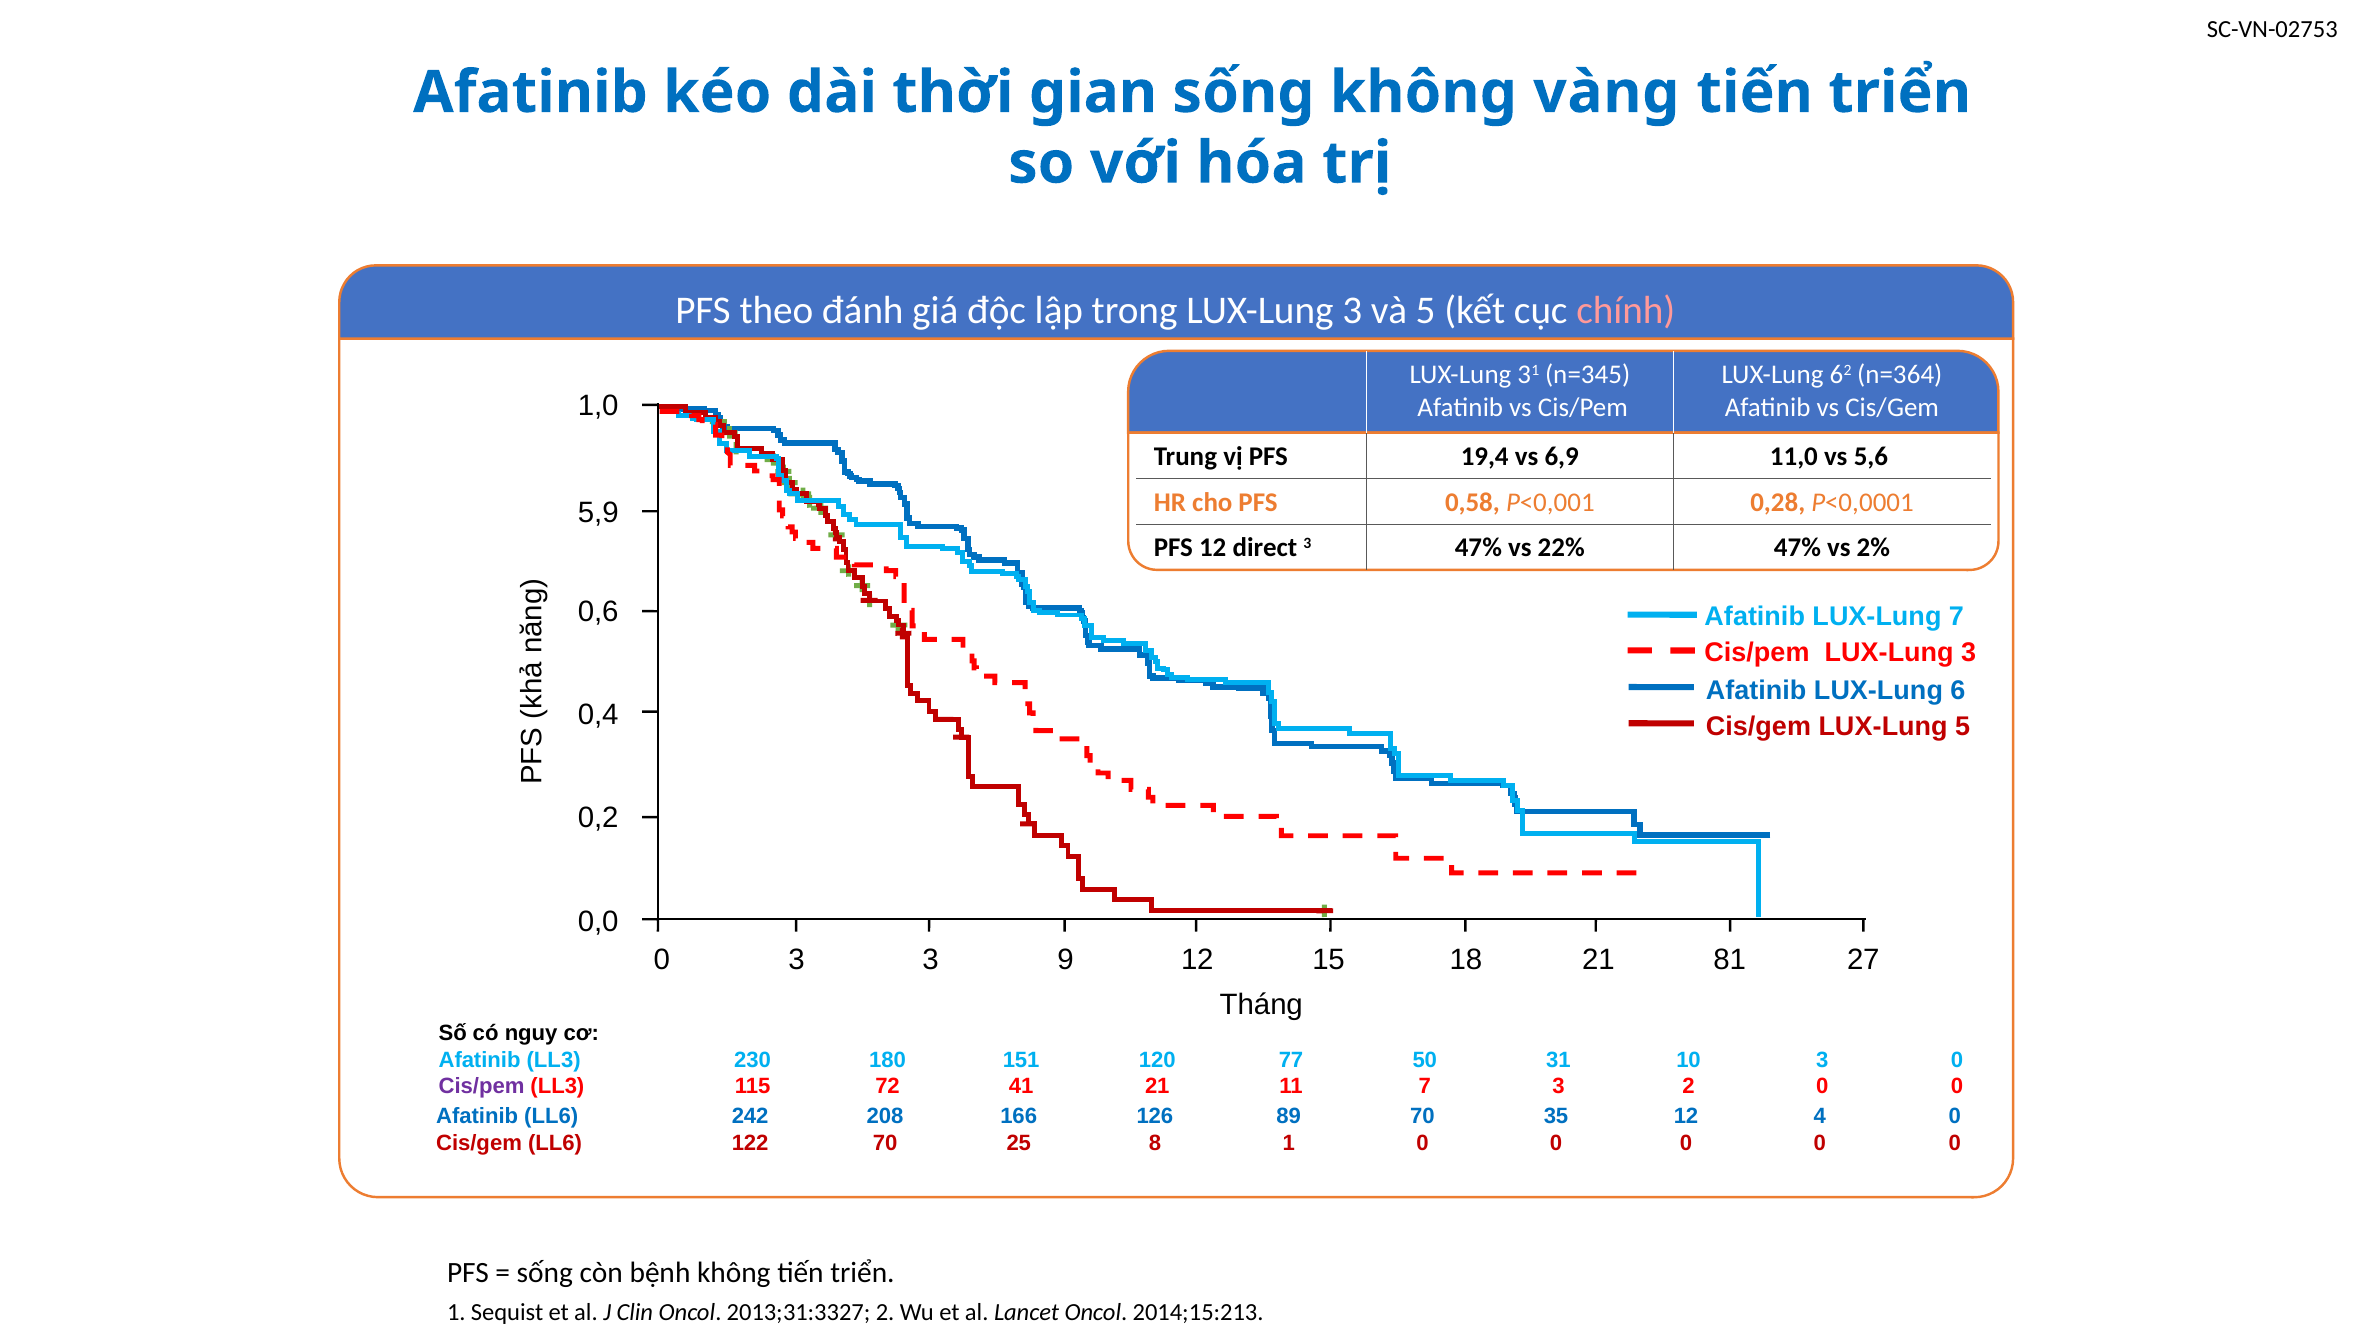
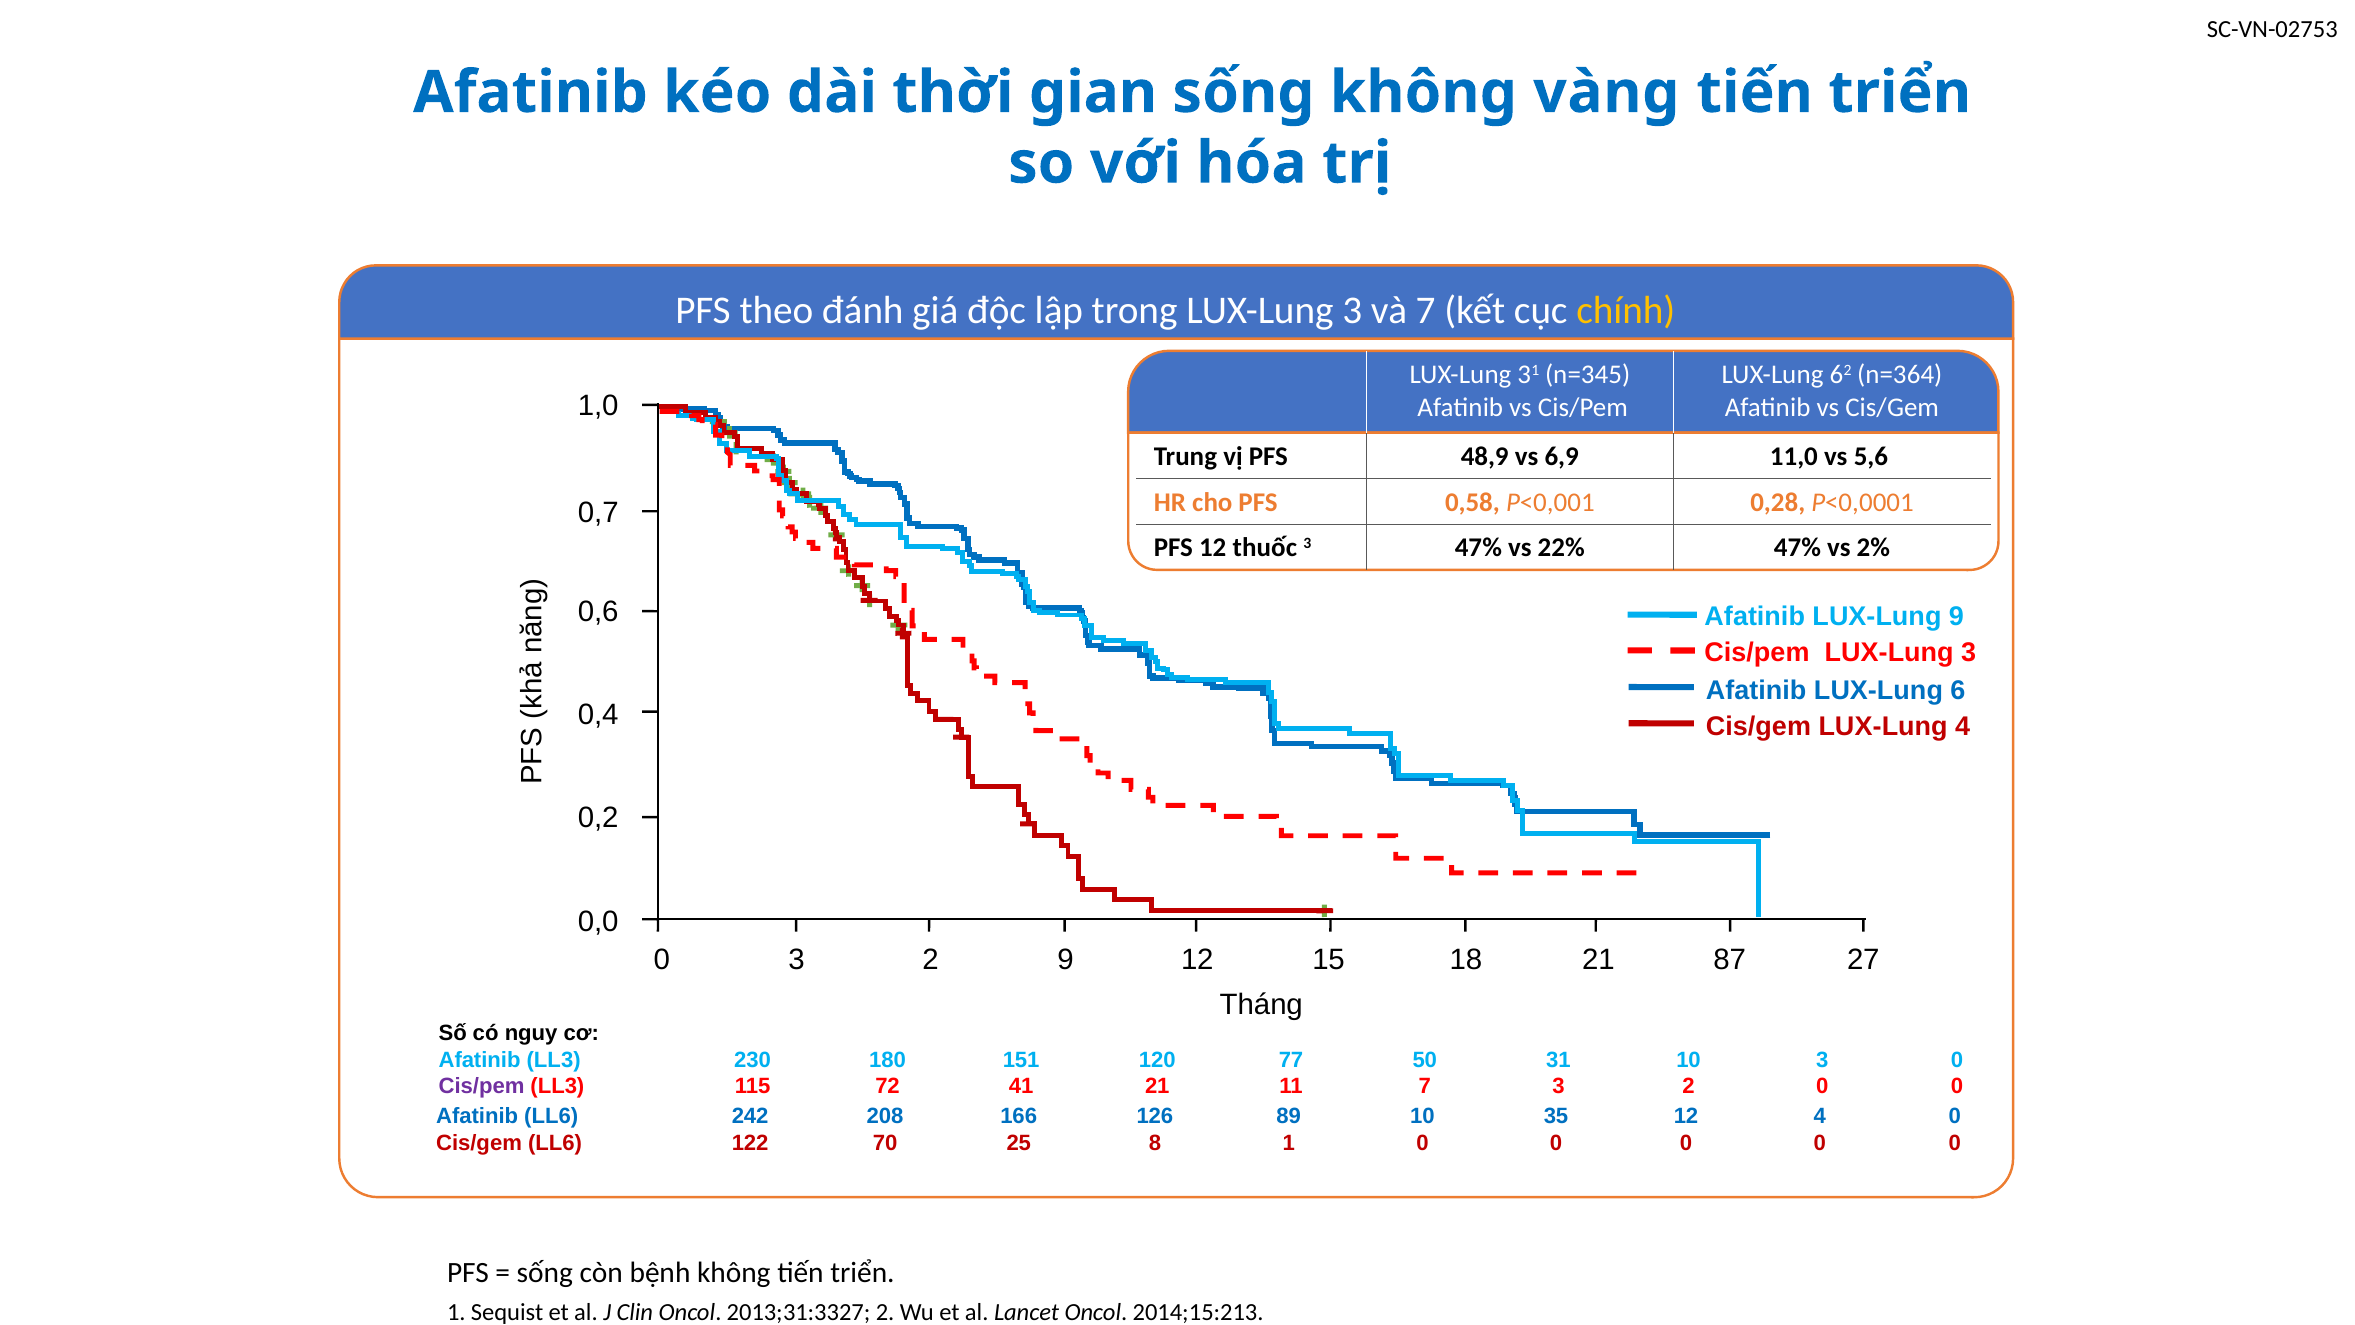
và 5: 5 -> 7 (1426, 310)
chính colour: pink -> yellow (1626, 310)
19,4: 19,4 -> 48,9 (1485, 457)
5,9: 5,9 -> 0,7 (598, 512)
direct: direct -> thuốc (1265, 548)
LUX-Lung 7: 7 -> 9 (1956, 617)
LUX-Lung 5: 5 -> 4 (1963, 726)
3: 3 -> 2 (931, 960)
81: 81 -> 87 (1730, 960)
89 70: 70 -> 10 (1422, 1116)
